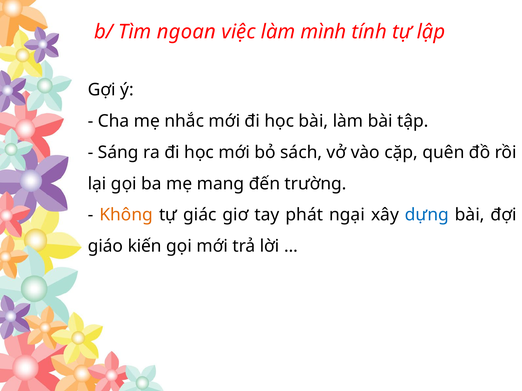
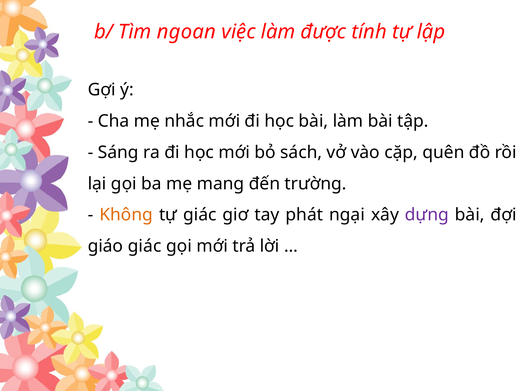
mình: mình -> được (323, 32)
dựng colour: blue -> purple (427, 215)
giáo kiến: kiến -> giác (145, 247)
